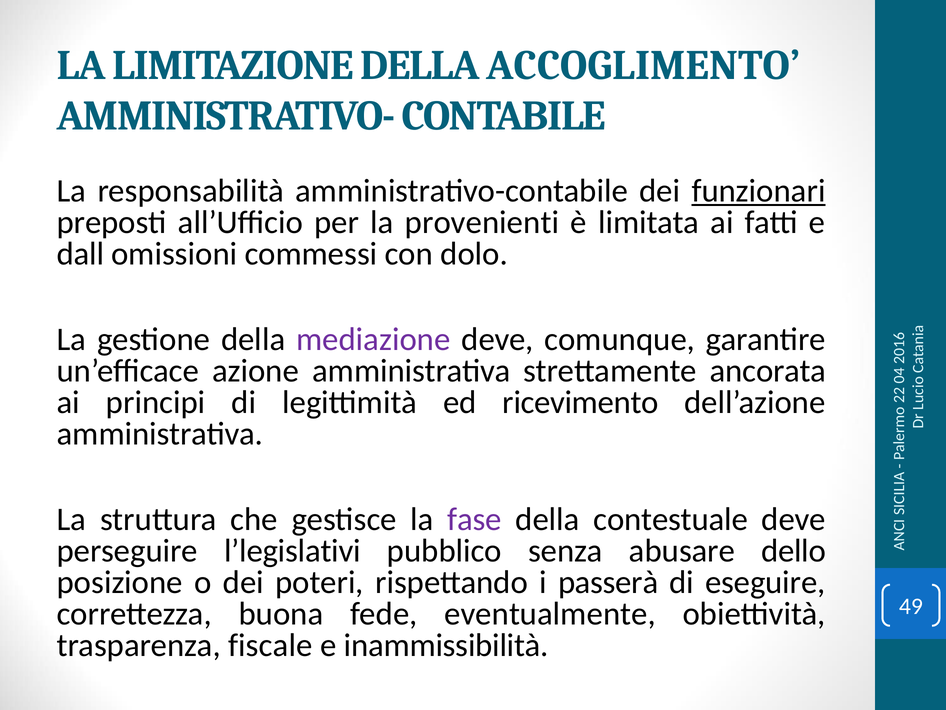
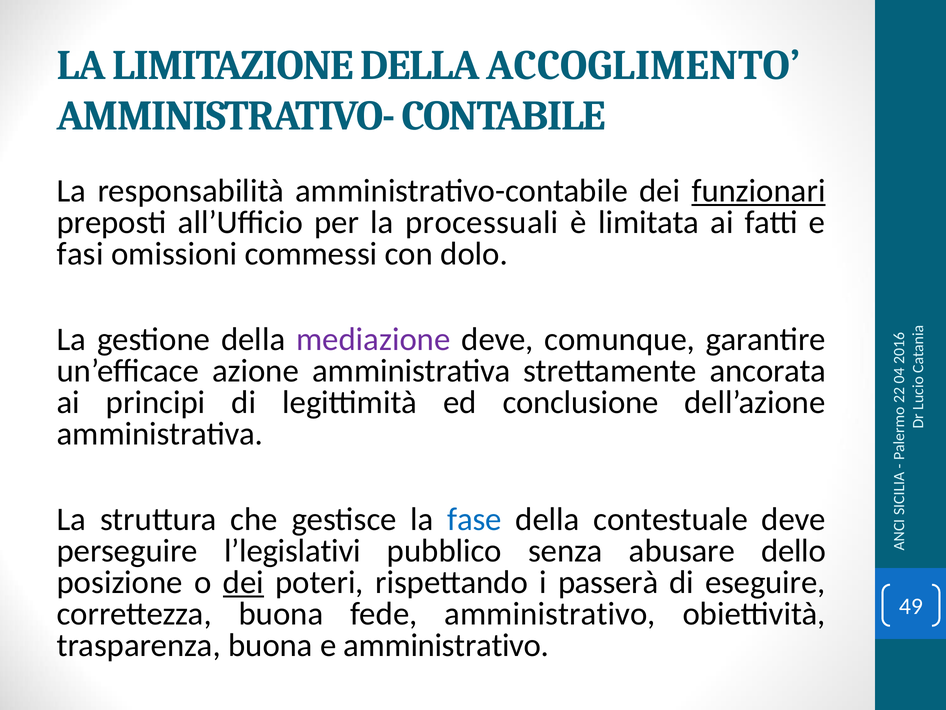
provenienti: provenienti -> processuali (482, 222)
dall: dall -> fasi (80, 254)
ricevimento: ricevimento -> conclusione (581, 402)
fase colour: purple -> blue (475, 519)
dei underline: none -> present (243, 582)
fede eventualmente: eventualmente -> amministrativo (550, 613)
trasparenza fiscale: fiscale -> buona (270, 645)
e inammissibilità: inammissibilità -> amministrativo (446, 645)
